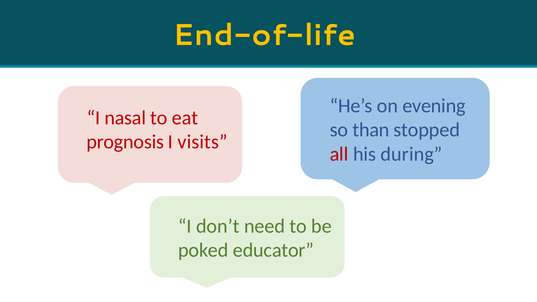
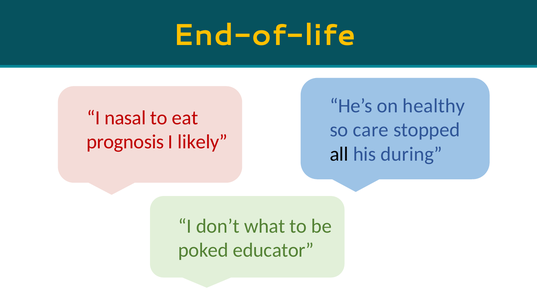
evening: evening -> healthy (434, 106)
than: than -> care (371, 130)
visits: visits -> likely (203, 142)
all colour: red -> black (339, 154)
need: need -> what (265, 226)
